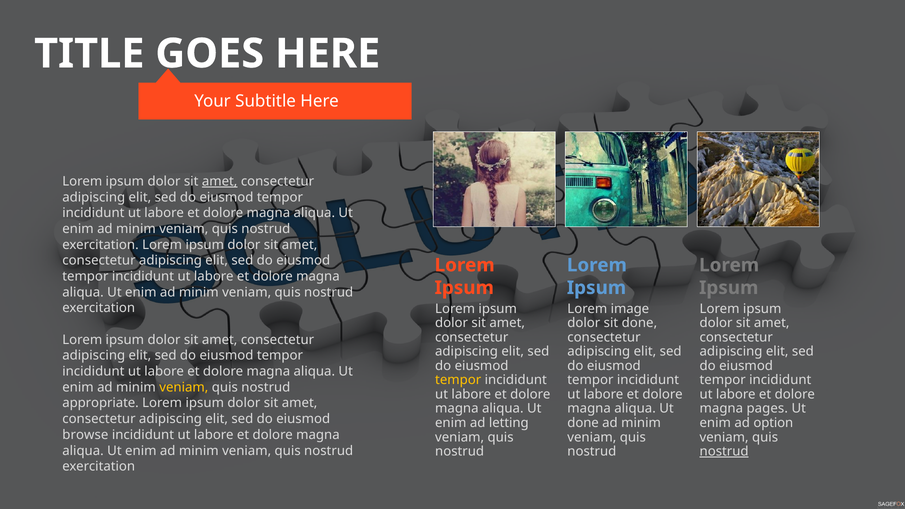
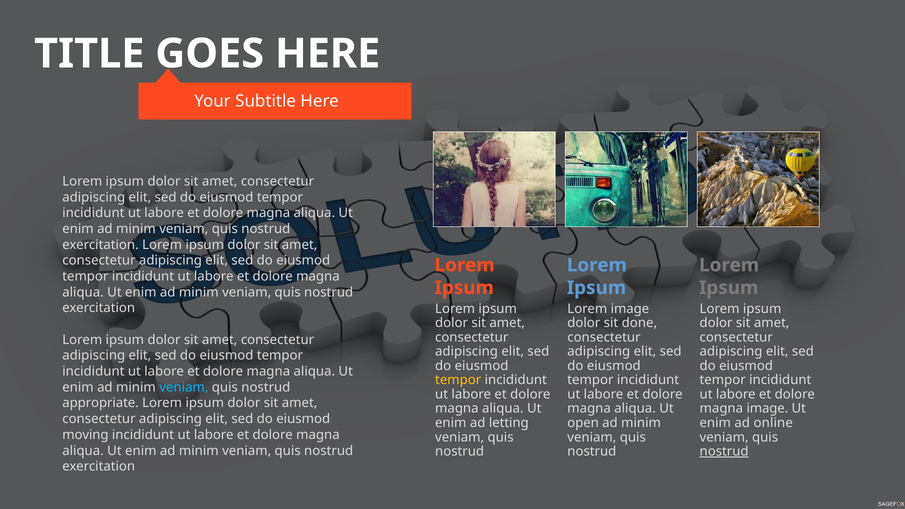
amet underline: present -> none (220, 181)
veniam colour: yellow -> light blue (184, 387)
magna pages: pages -> image (767, 409)
done: done -> open (583, 423)
option: option -> online (773, 423)
browse: browse -> moving (85, 435)
